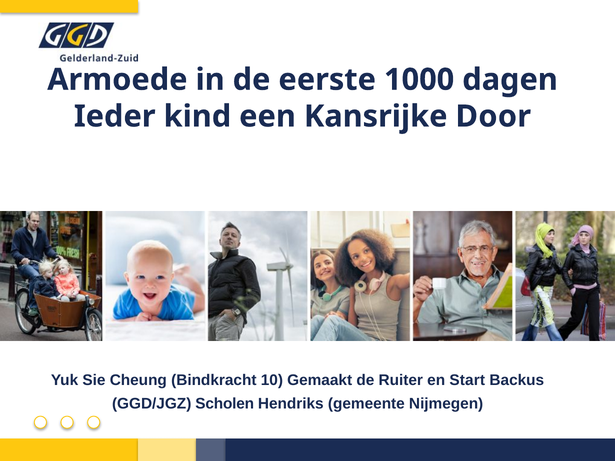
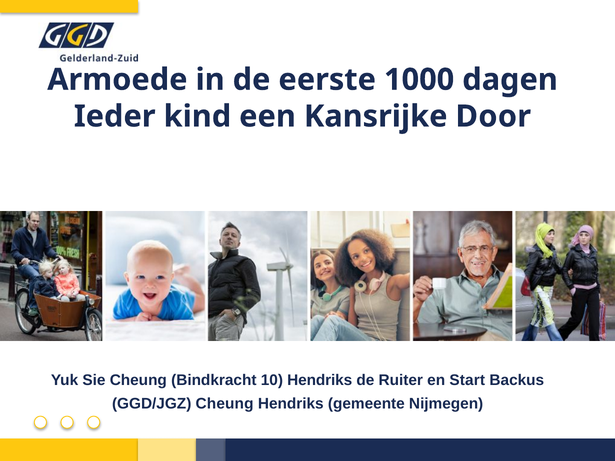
10 Gemaakt: Gemaakt -> Hendriks (320, 380)
GGD/JGZ Scholen: Scholen -> Cheung (225, 404)
